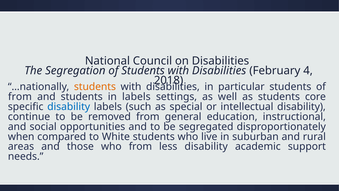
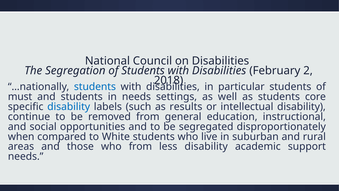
4: 4 -> 2 (308, 71)
students colour: orange -> blue (95, 87)
from: from -> must (20, 97)
in labels: labels -> needs (136, 97)
special: special -> results (186, 107)
